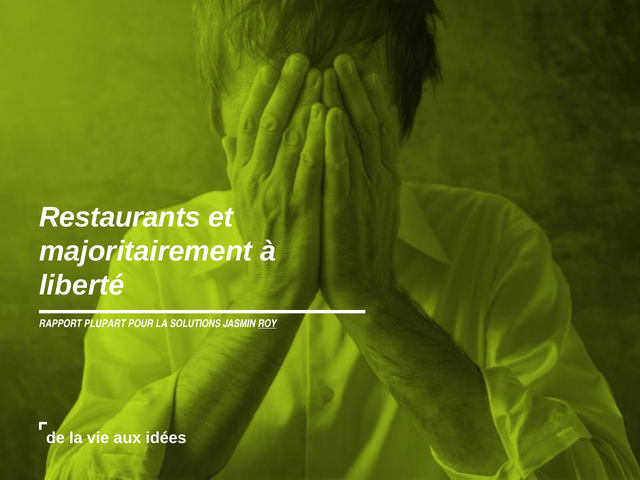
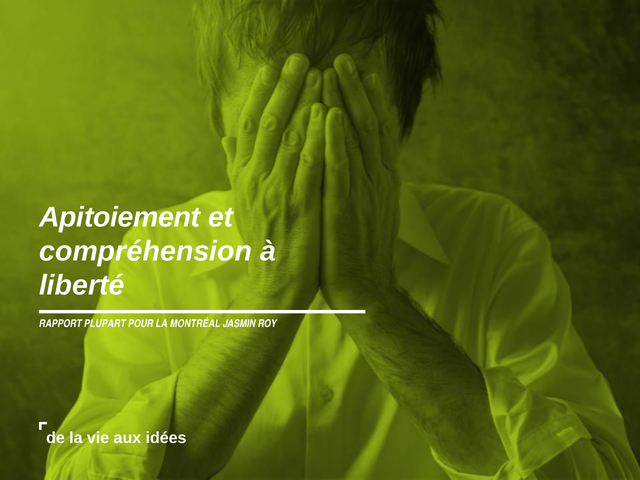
Restaurants: Restaurants -> Apitoiement (120, 217)
majoritairement: majoritairement -> compréhension (146, 251)
SOLUTIONS: SOLUTIONS -> MONTRÉAL (195, 324)
ROY underline: present -> none (267, 324)
